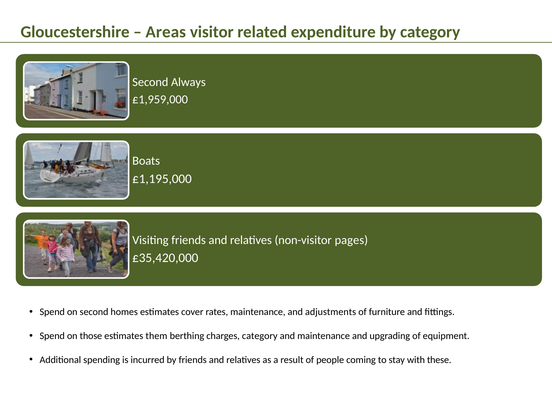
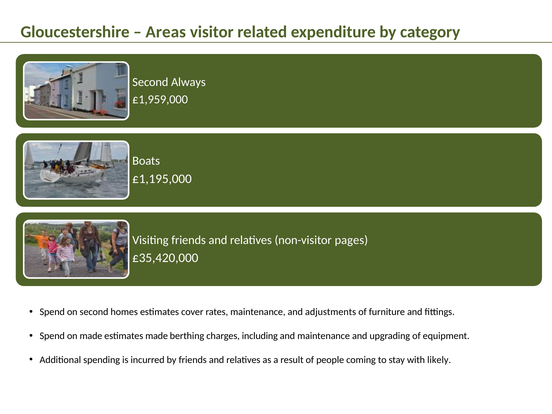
on those: those -> made (91, 336)
estimates them: them -> made (157, 336)
charges category: category -> including (260, 336)
these: these -> likely (439, 360)
